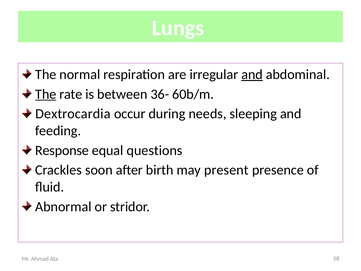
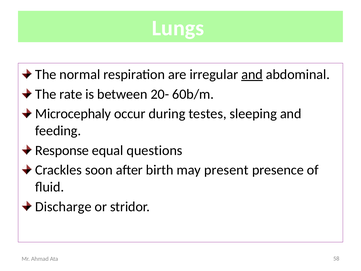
The underline: present -> none (46, 94)
36-: 36- -> 20- (160, 94)
Dextrocardia: Dextrocardia -> Microcephaly (73, 114)
needs: needs -> testes (208, 114)
Abnormal: Abnormal -> Discharge (63, 206)
